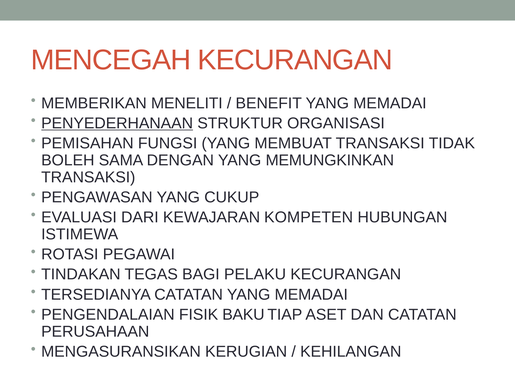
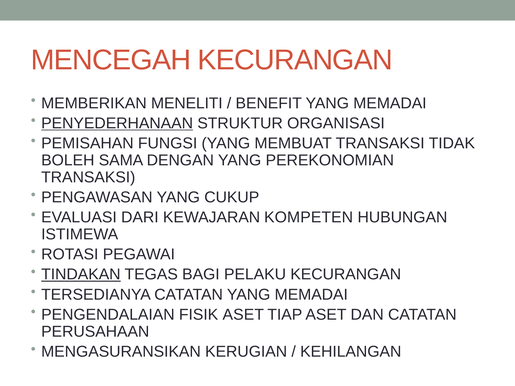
MEMUNGKINKAN: MEMUNGKINKAN -> PEREKONOMIAN (330, 160)
TINDAKAN underline: none -> present (81, 275)
FISIK BAKU: BAKU -> ASET (243, 315)
